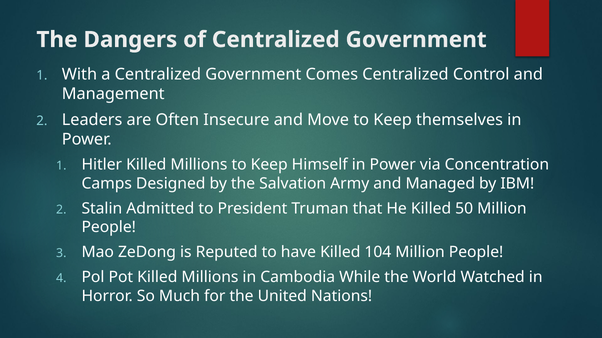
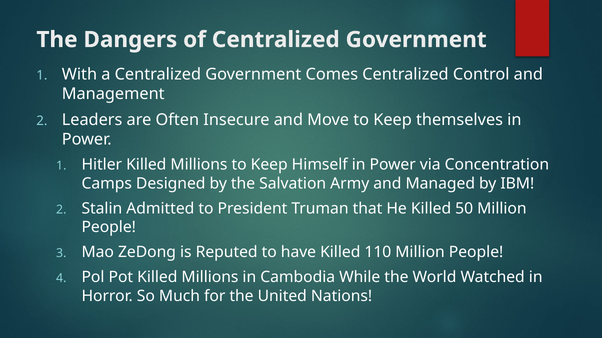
104: 104 -> 110 (378, 253)
